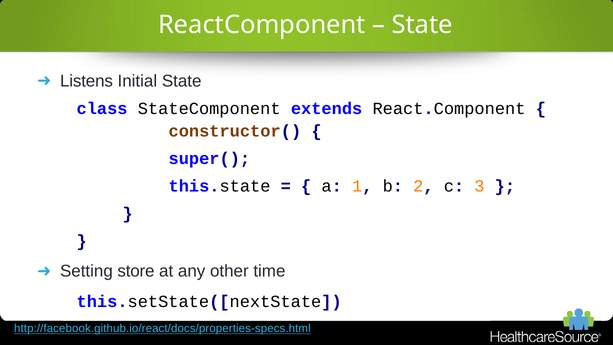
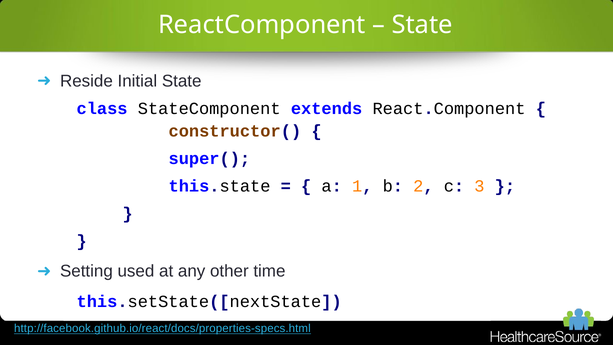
Listens: Listens -> Reside (86, 81)
store: store -> used (136, 271)
